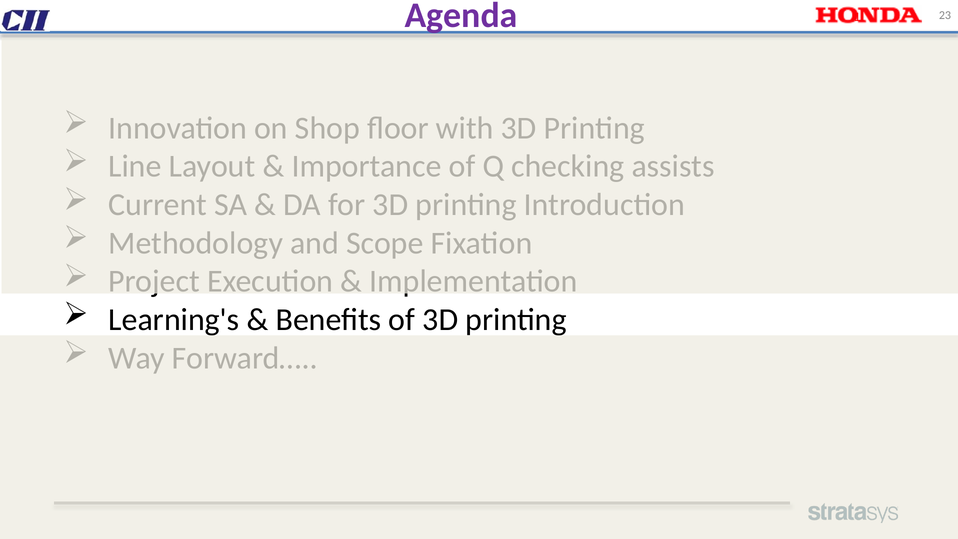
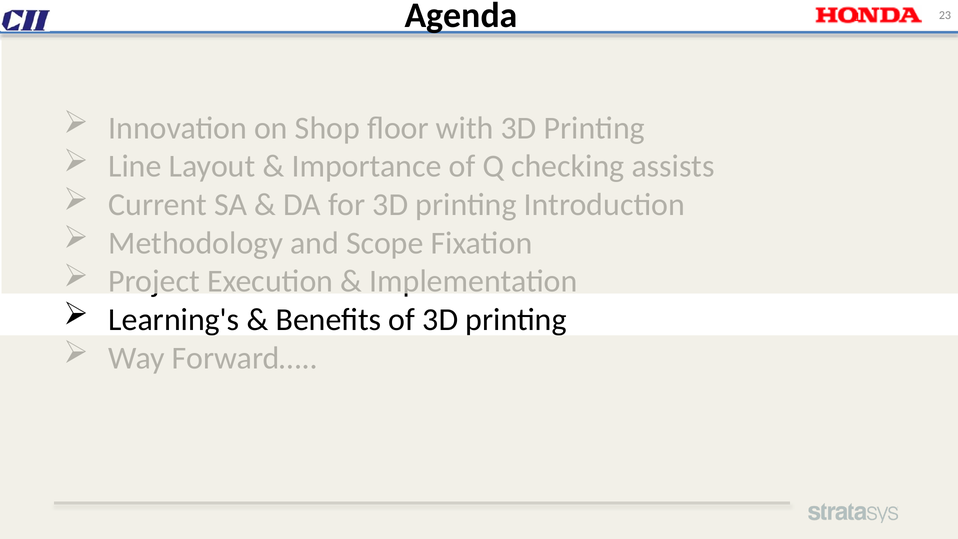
Agenda colour: purple -> black (461, 16)
